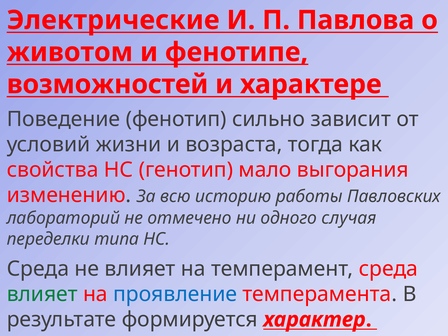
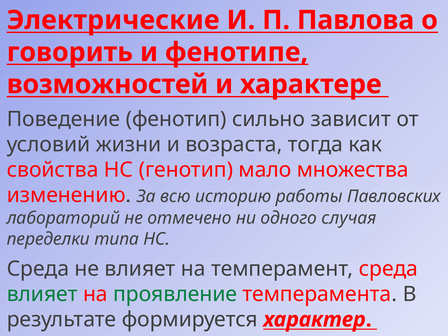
животом: животом -> говорить (70, 52)
выгорания: выгорания -> множества (353, 170)
проявление colour: blue -> green (175, 294)
